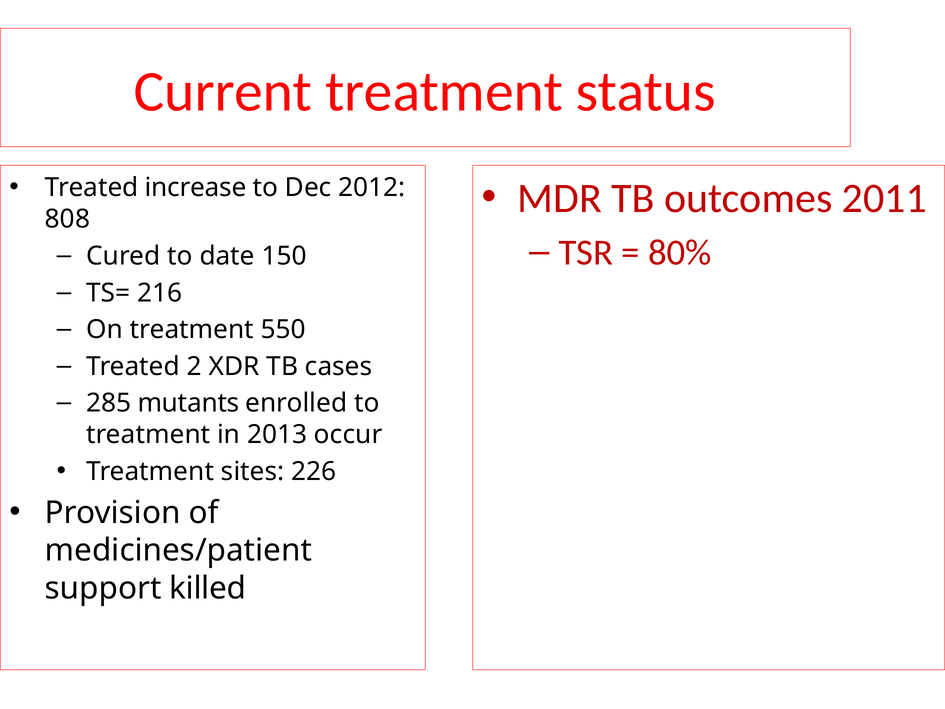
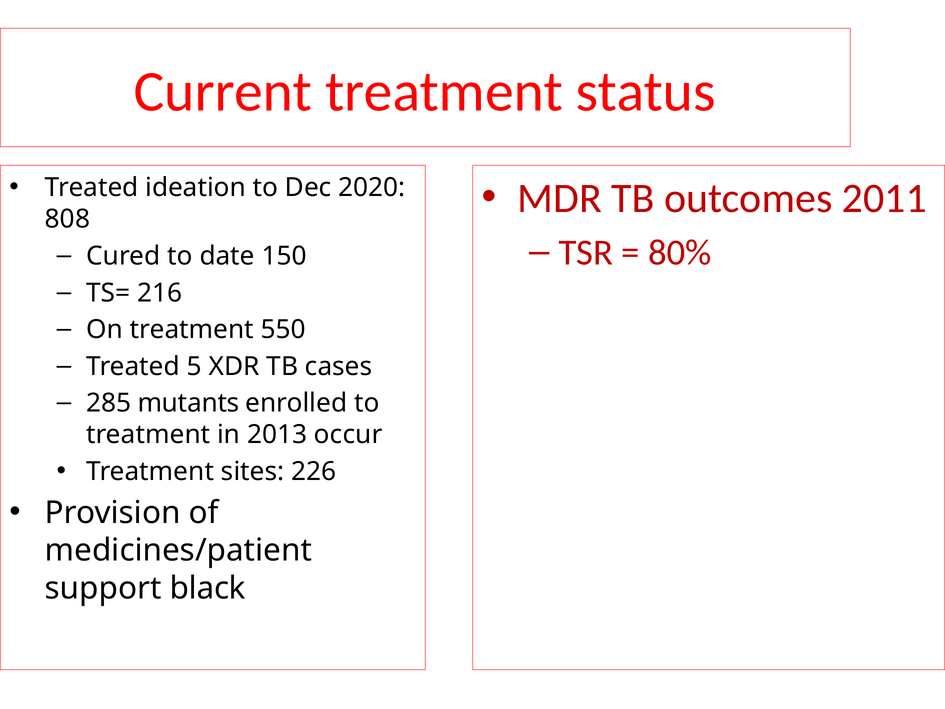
increase: increase -> ideation (196, 188)
2012: 2012 -> 2020 (372, 188)
2: 2 -> 5 (194, 366)
killed: killed -> black (208, 588)
